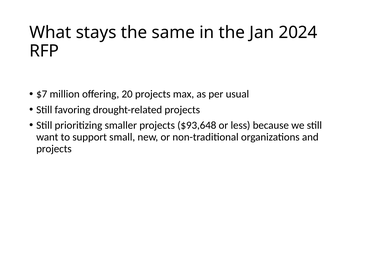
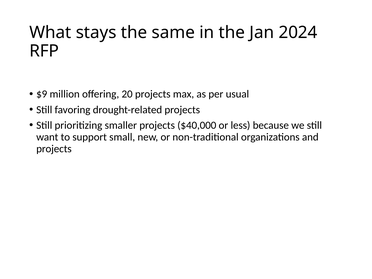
$7: $7 -> $9 (42, 94)
$93,648: $93,648 -> $40,000 (197, 125)
